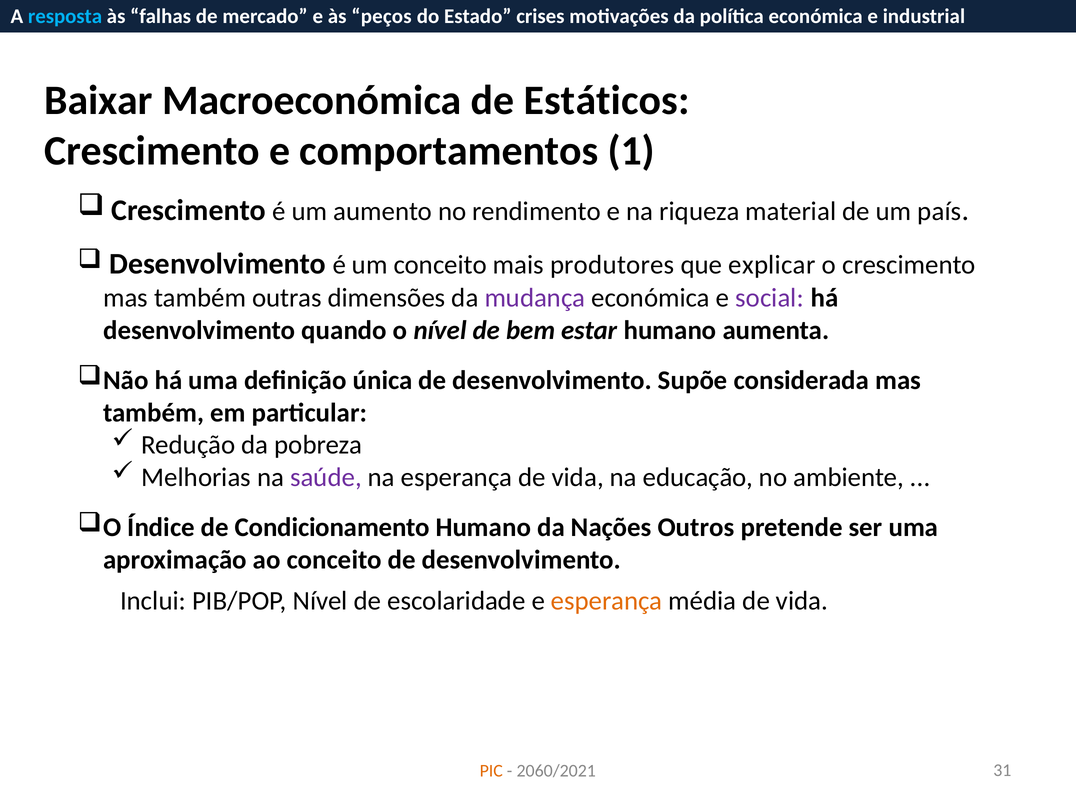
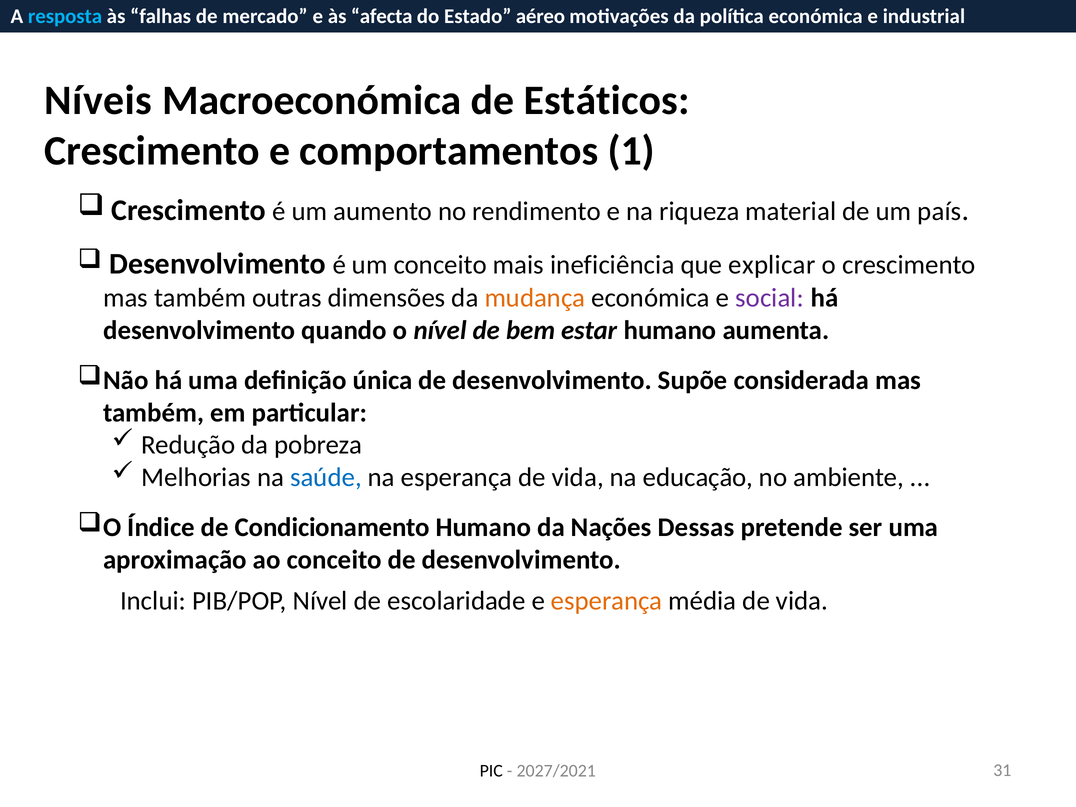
peços: peços -> afecta (382, 16)
crises: crises -> aéreo (540, 16)
Baixar: Baixar -> Níveis (98, 101)
produtores: produtores -> ineficiência (612, 265)
mudança colour: purple -> orange (535, 298)
saúde colour: purple -> blue (326, 477)
Outros: Outros -> Dessas (696, 527)
PIC colour: orange -> black (491, 771)
2060/2021: 2060/2021 -> 2027/2021 (556, 771)
